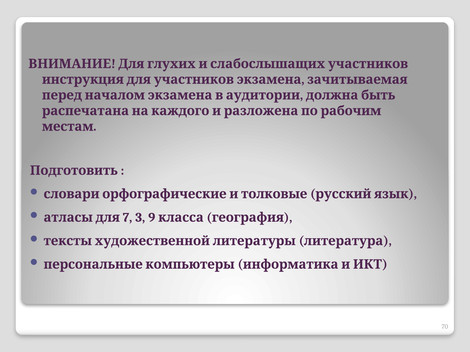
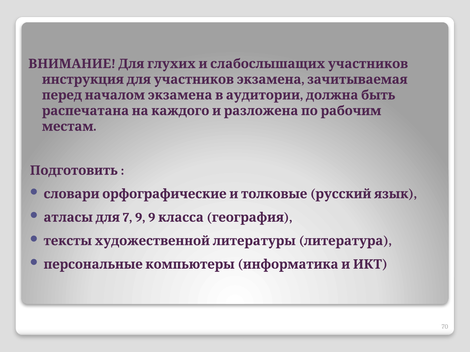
7 3: 3 -> 9 (140, 218)
